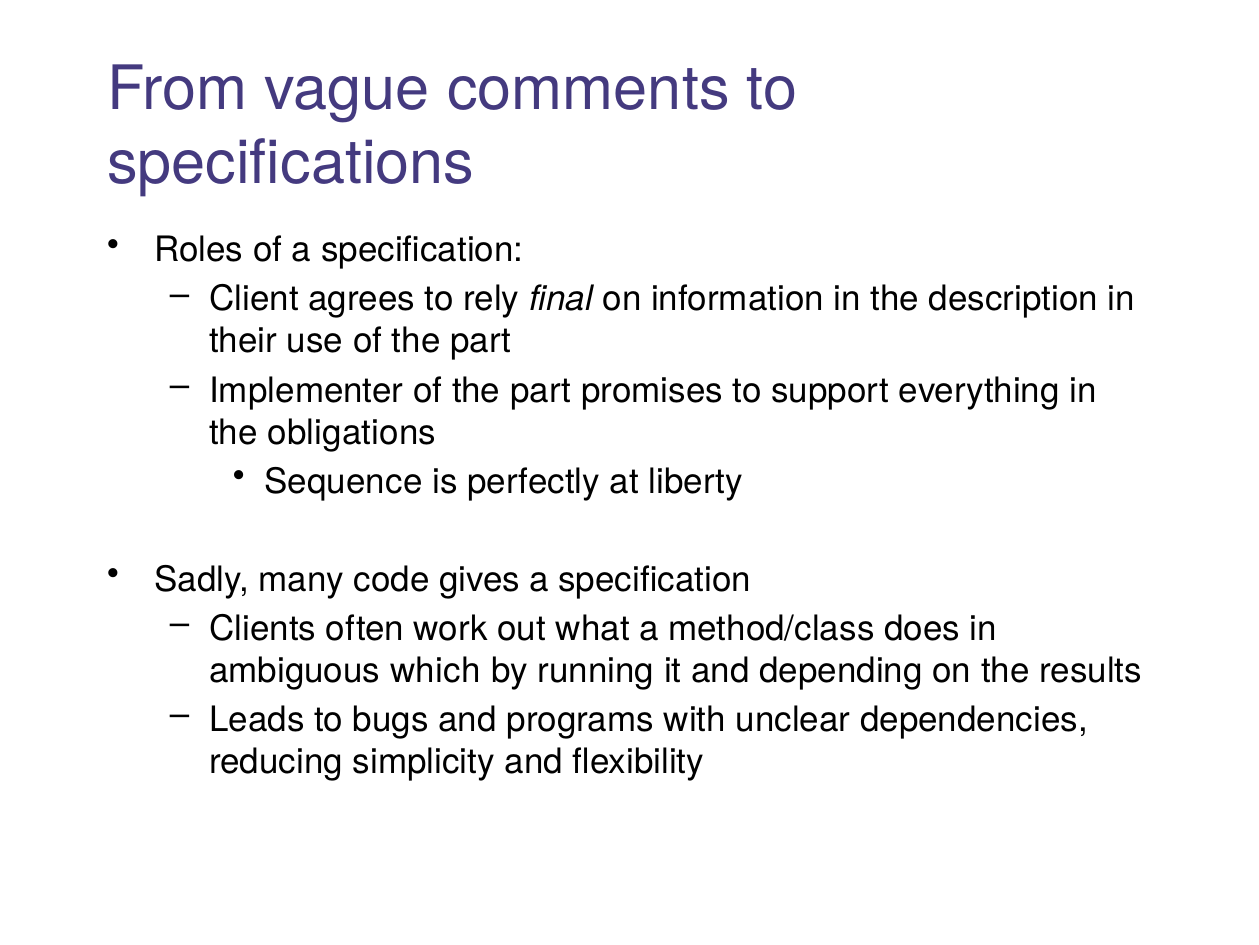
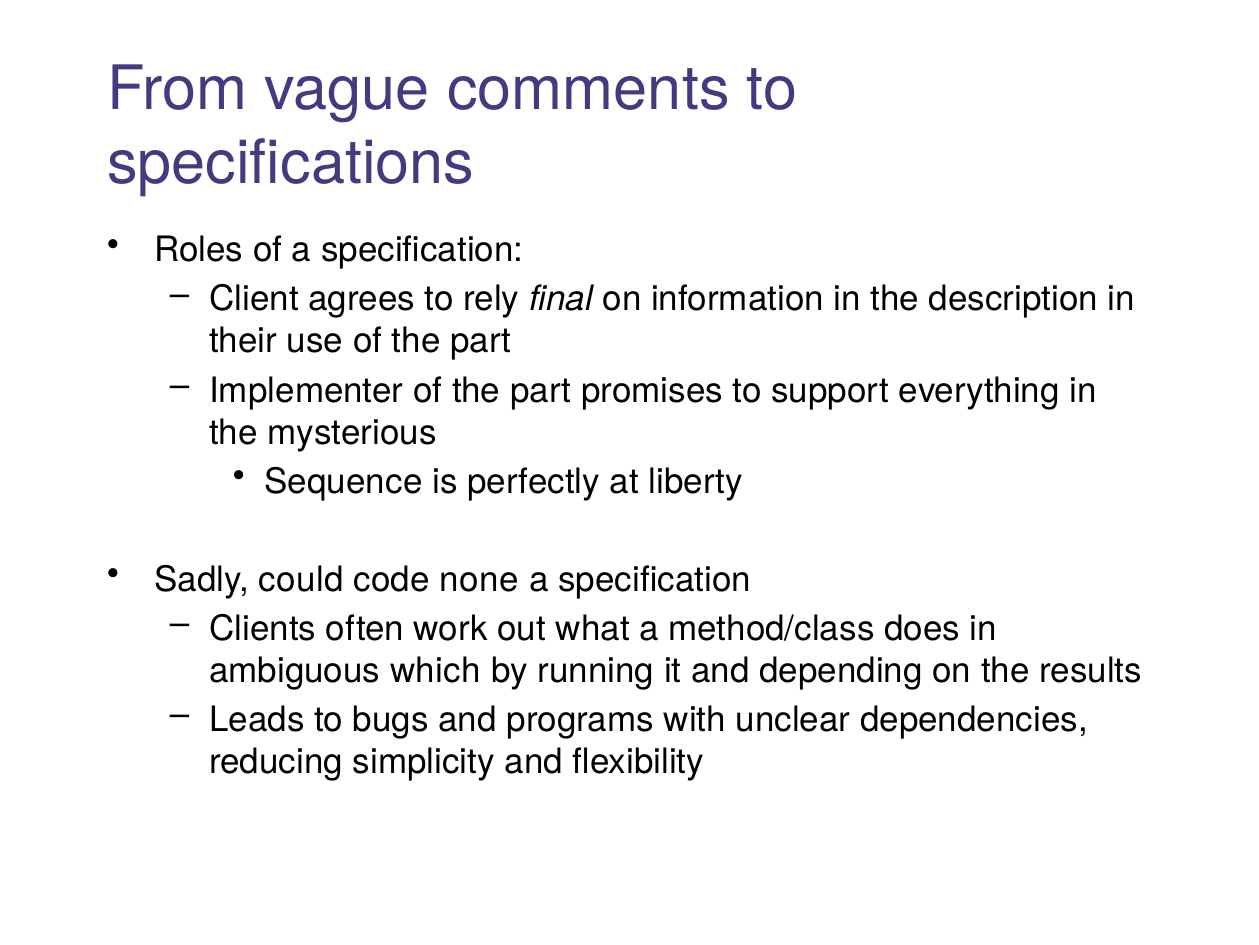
obligations: obligations -> mysterious (352, 432)
many: many -> could (301, 579)
gives: gives -> none (479, 579)
